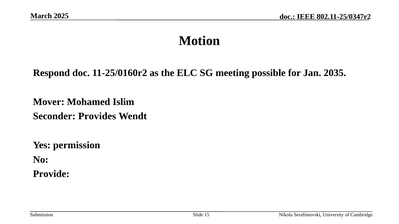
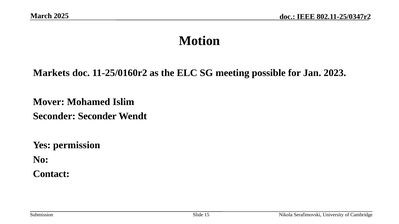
Respond: Respond -> Markets (51, 73)
2035: 2035 -> 2023 (335, 73)
Seconder Provides: Provides -> Seconder (97, 116)
Provide: Provide -> Contact (51, 174)
